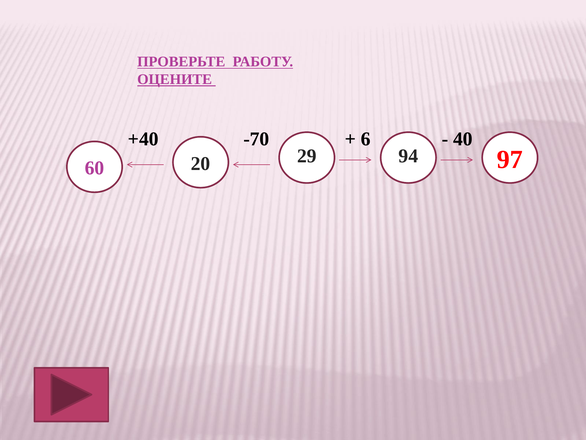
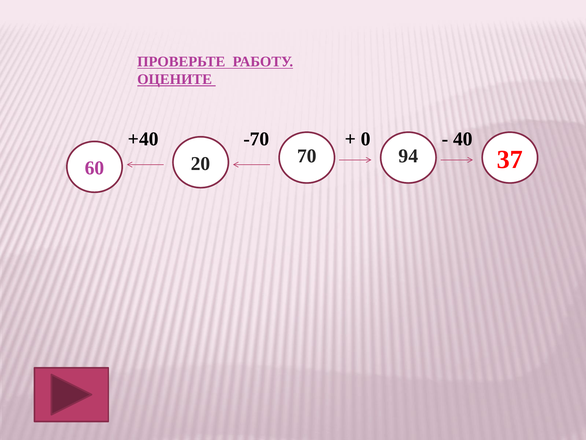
6: 6 -> 0 (366, 139)
29: 29 -> 70 (307, 156)
97: 97 -> 37 (510, 159)
